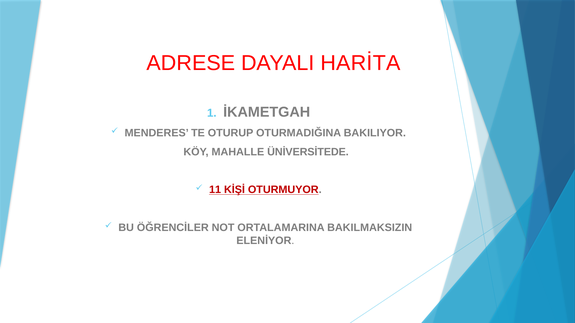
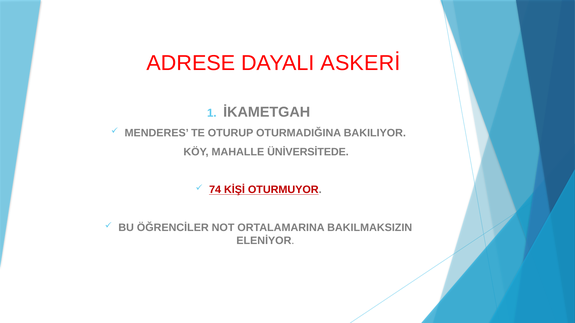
HARİTA: HARİTA -> ASKERİ (361, 63)
11: 11 -> 74 (215, 190)
